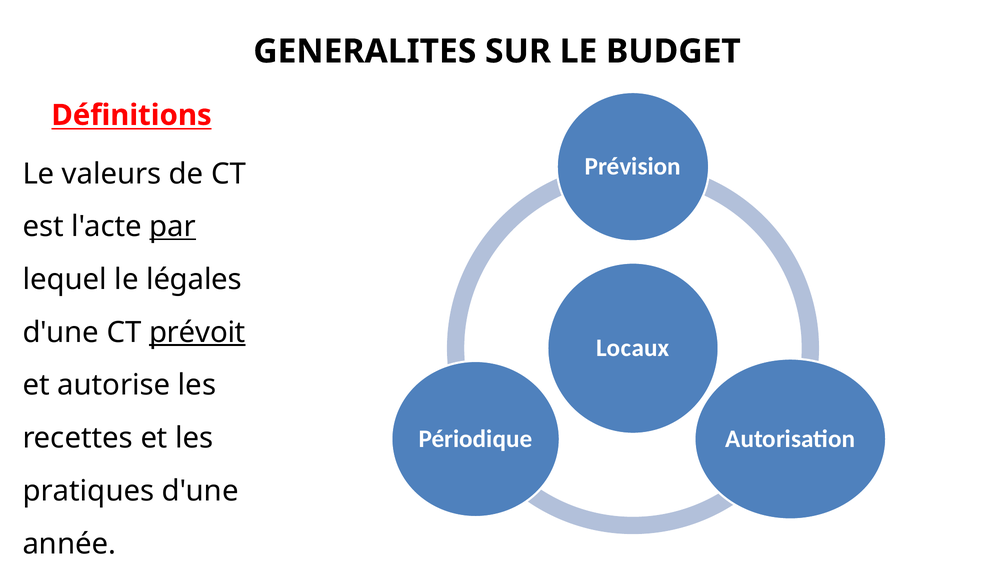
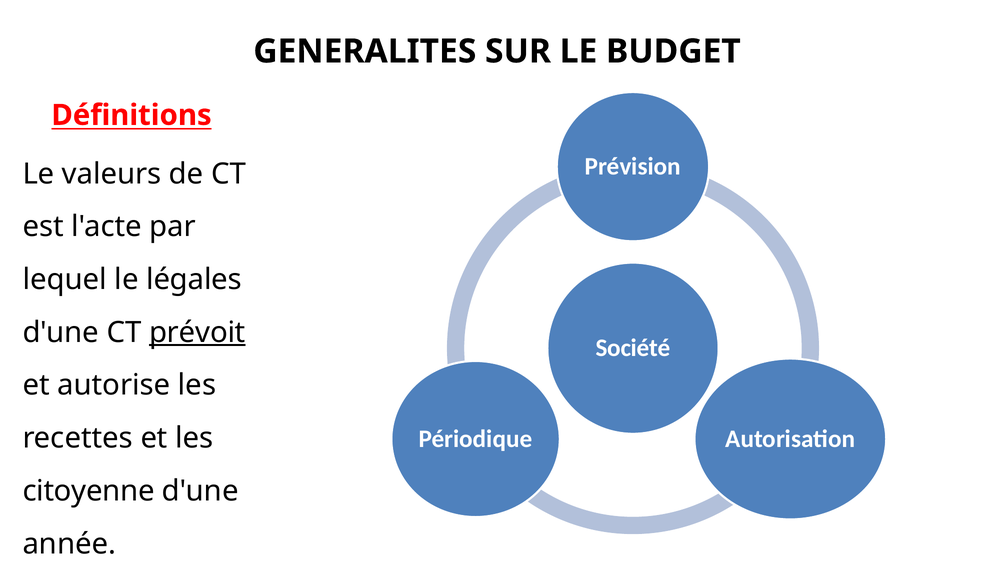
par underline: present -> none (173, 227)
Locaux: Locaux -> Société (633, 348)
pratiques: pratiques -> citoyenne (89, 491)
